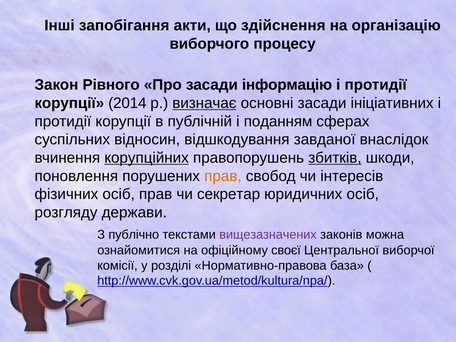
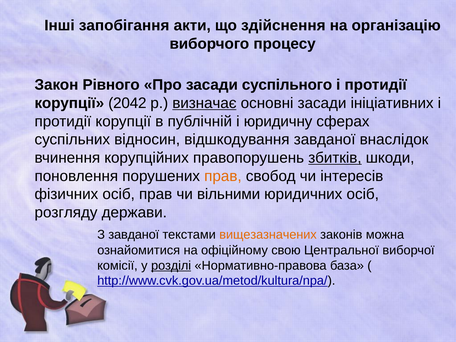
інформацію: інформацію -> суспільного (287, 85)
2014: 2014 -> 2042 (127, 103)
поданням: поданням -> юридичну (278, 121)
корупційних underline: present -> none (147, 158)
секретар: секретар -> вільними (229, 194)
З публічно: публічно -> завданої (134, 235)
вищезазначених colour: purple -> orange (268, 235)
своєї: своєї -> свою (286, 250)
розділі underline: none -> present (171, 266)
